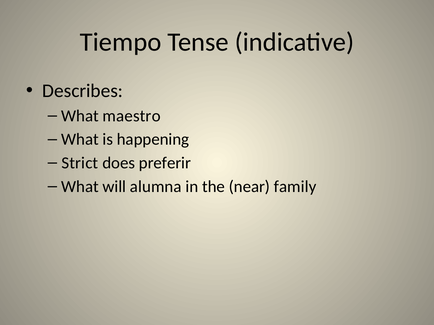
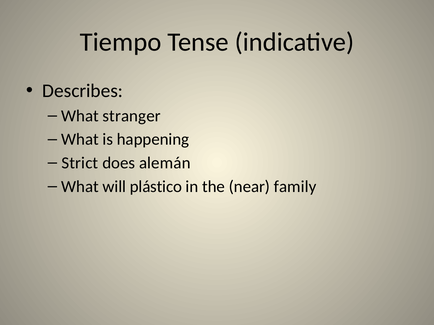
maestro: maestro -> stranger (132, 116)
preferir: preferir -> alemán (165, 163)
alumna: alumna -> plástico (156, 187)
